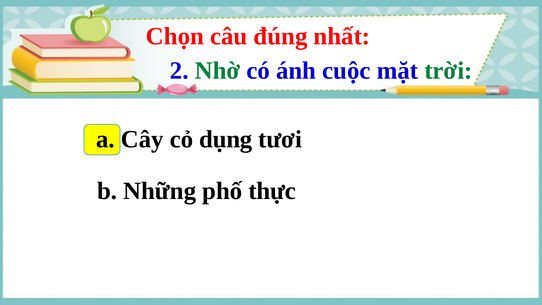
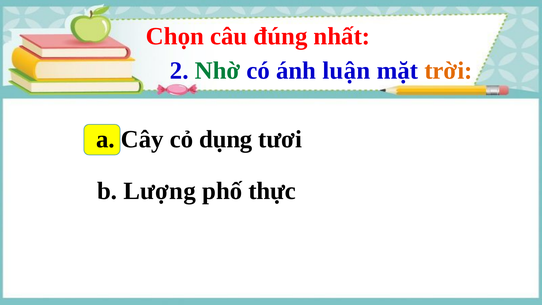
cuộc: cuộc -> luận (346, 70)
trời colour: green -> orange (448, 70)
Những: Những -> Lượng (160, 191)
